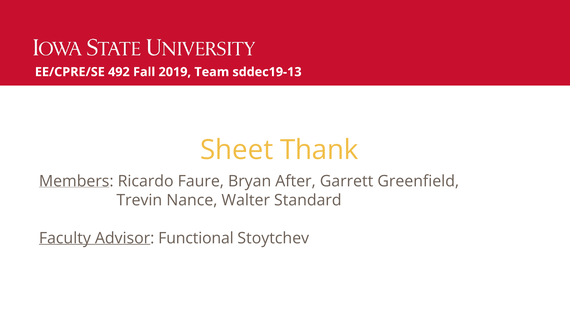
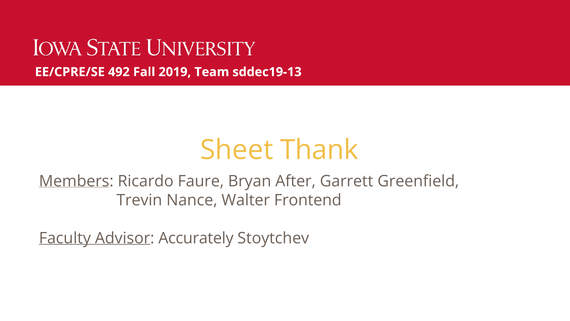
Standard: Standard -> Frontend (308, 200)
Functional: Functional -> Accurately (196, 238)
